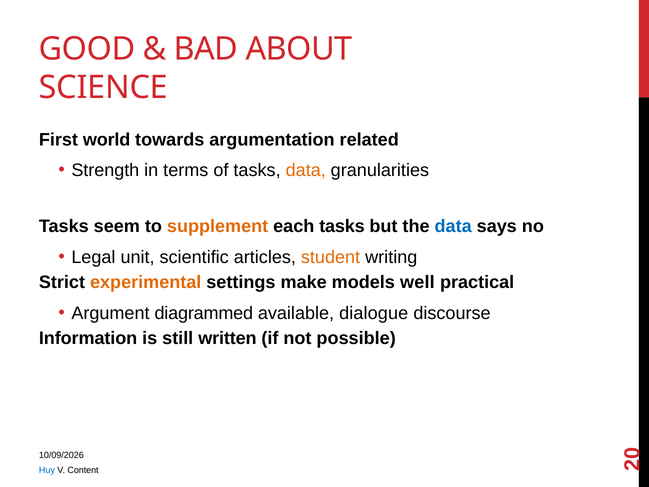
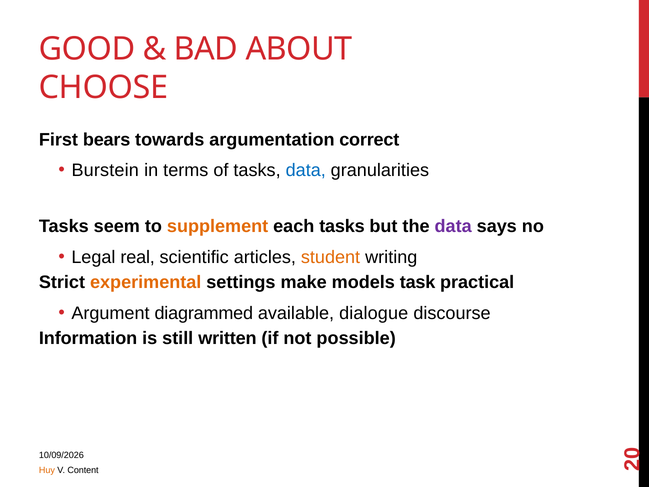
SCIENCE: SCIENCE -> CHOOSE (103, 88)
world: world -> bears (107, 140)
related: related -> correct (369, 140)
Strength: Strength -> Burstein (105, 170)
data colour: orange -> blue (306, 170)
data colour: blue -> purple (453, 226)
unit: unit -> real (138, 257)
well: well -> task (418, 282)
Huy colour: blue -> orange (47, 470)
